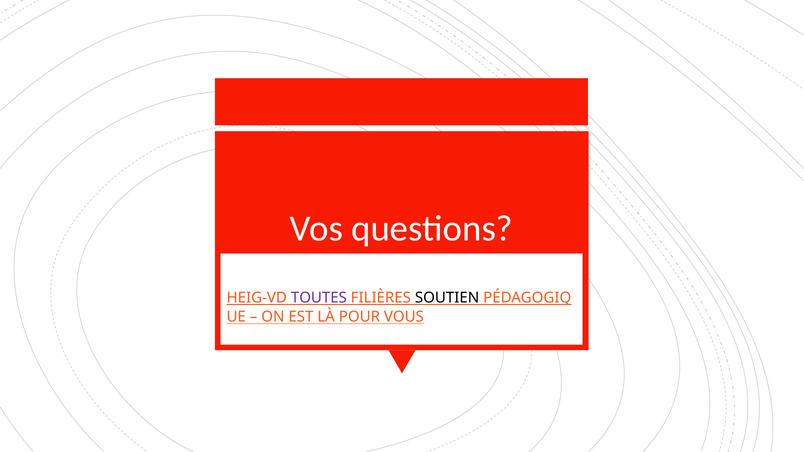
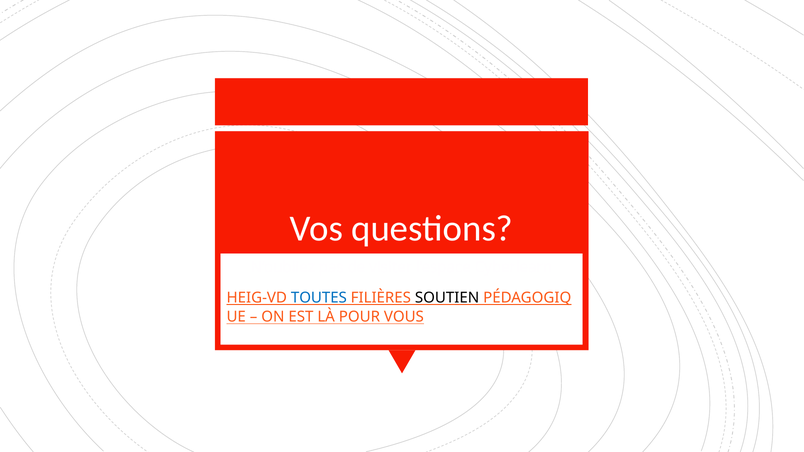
TOUTES colour: purple -> blue (319, 298)
